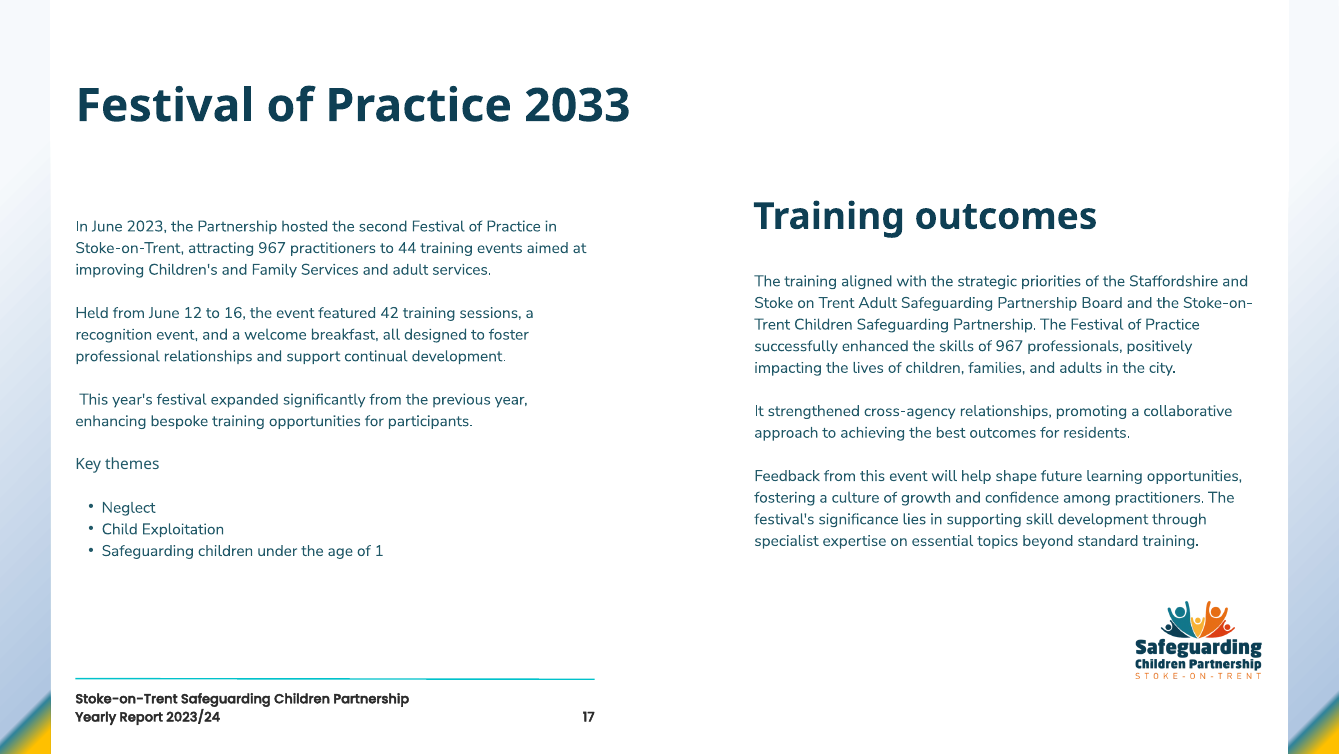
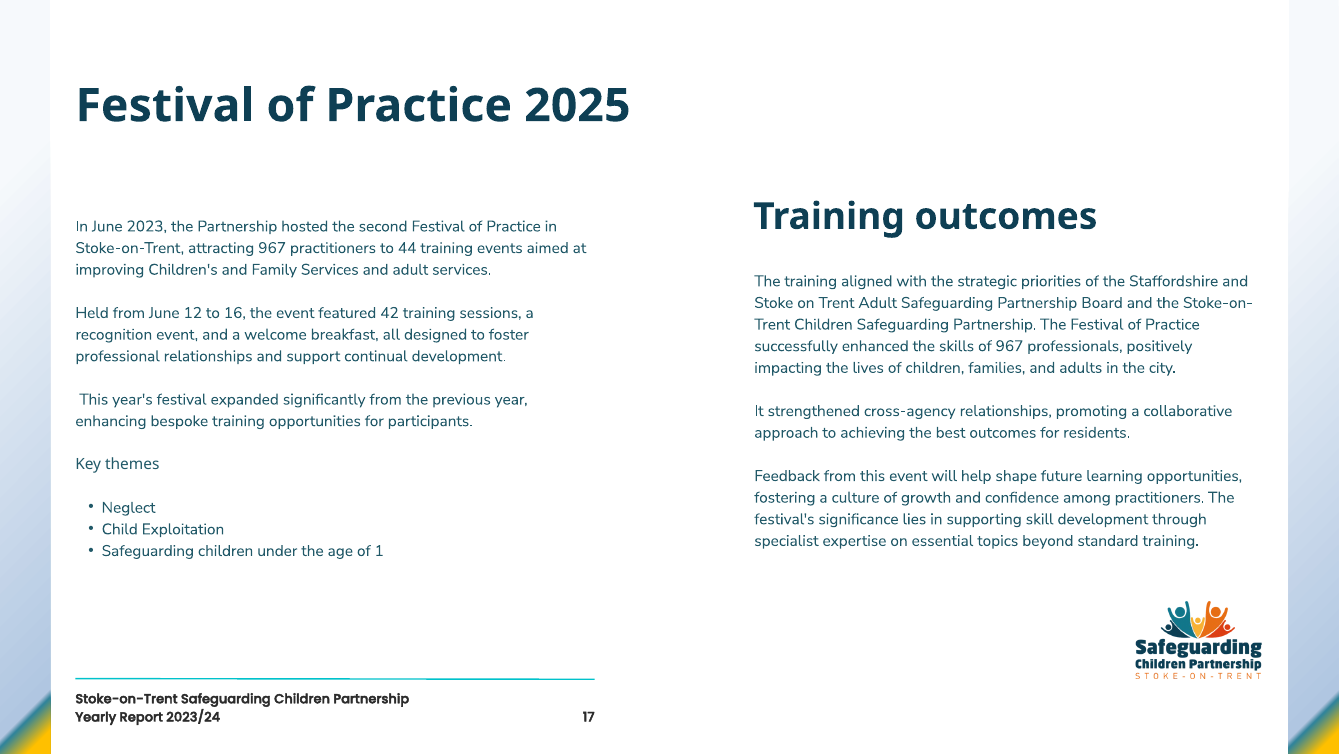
2033: 2033 -> 2025 (577, 106)
